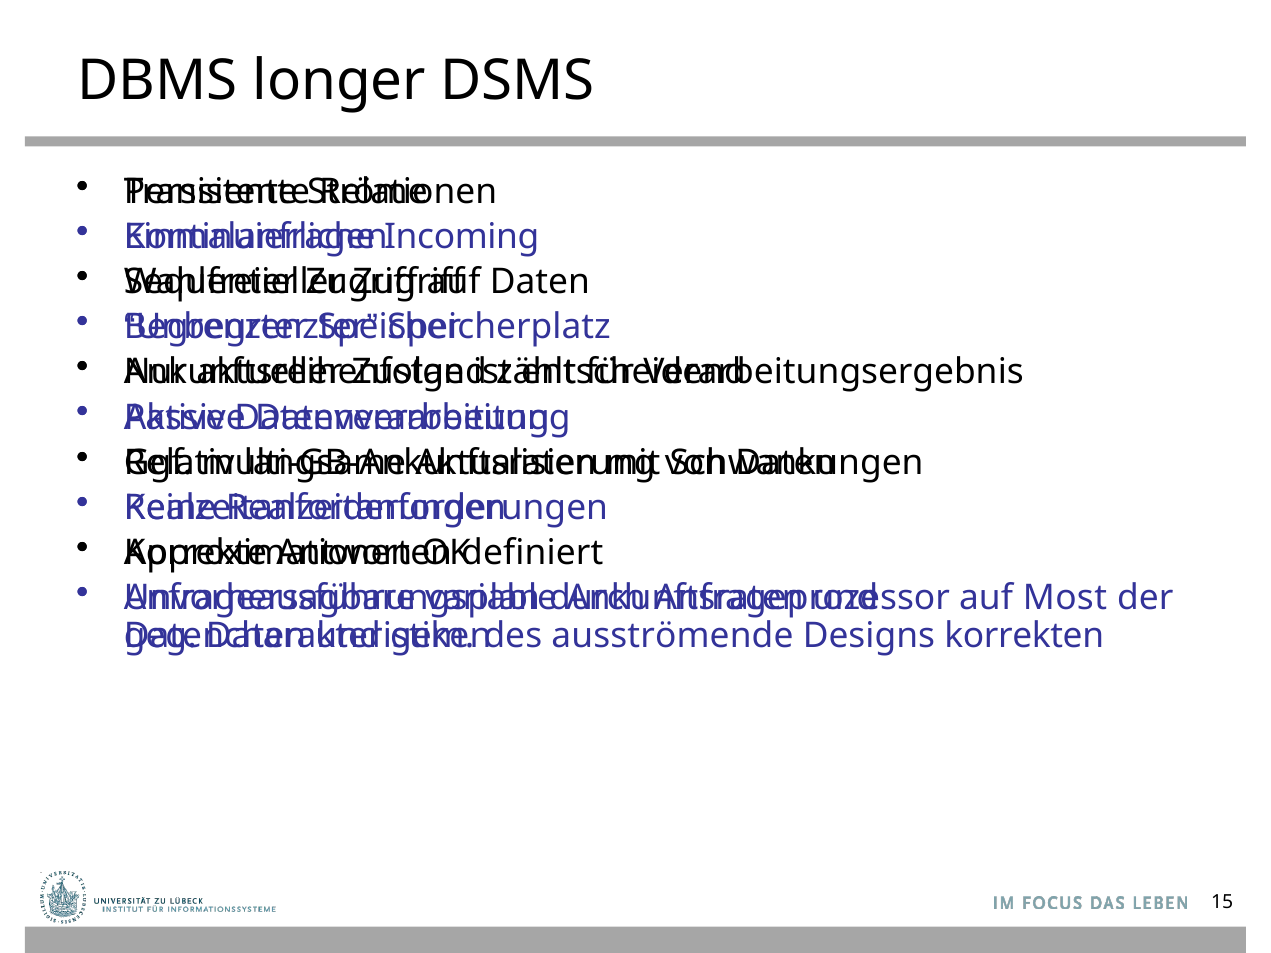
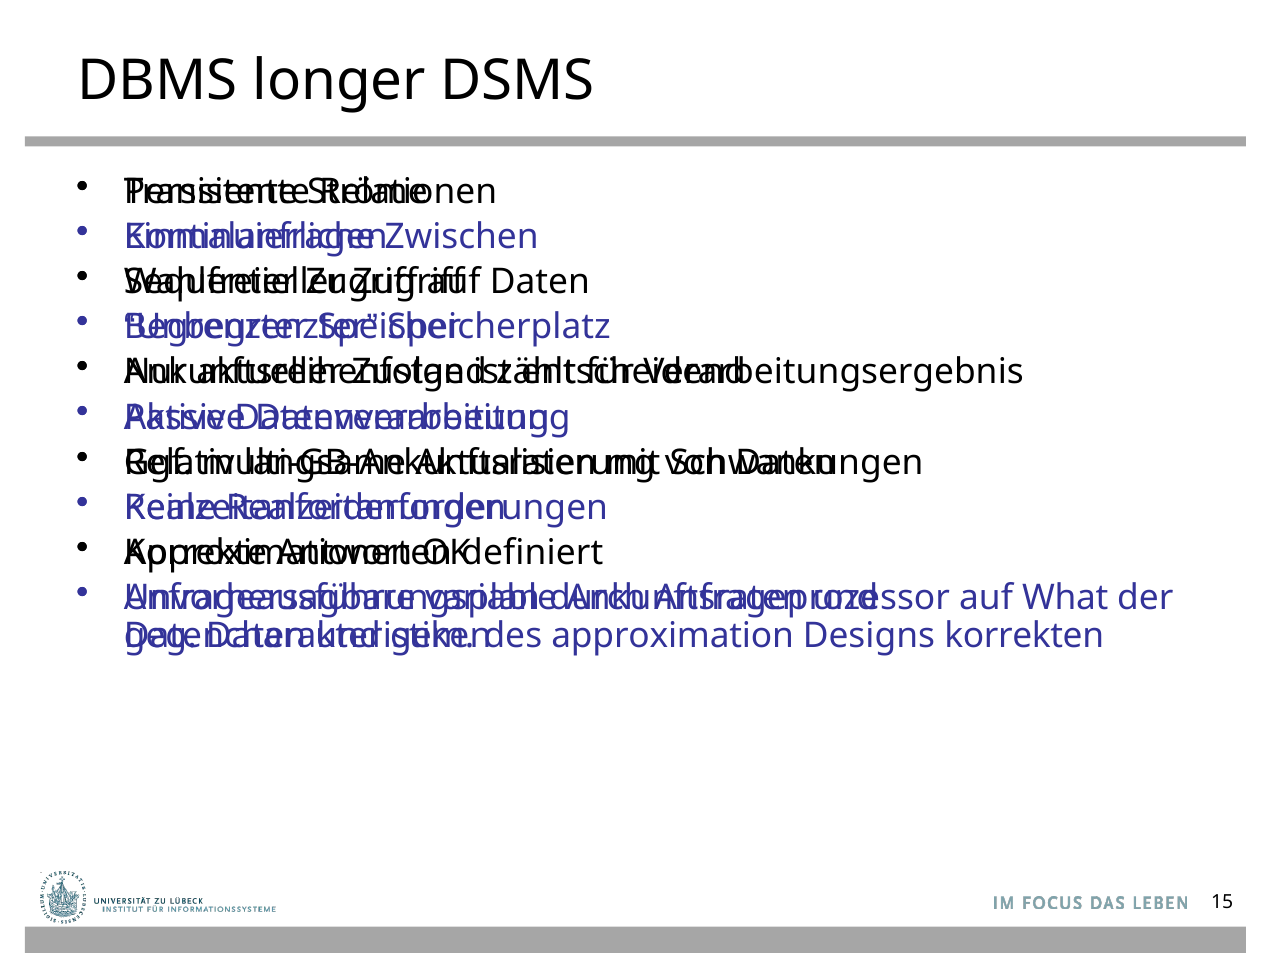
Incoming: Incoming -> Zwischen (462, 237)
Most: Most -> What (1065, 598)
ausströmende: ausströmende -> approximation (673, 636)
